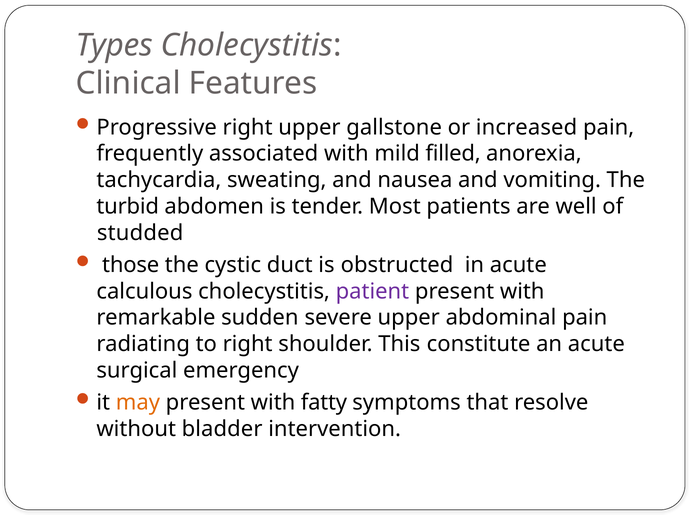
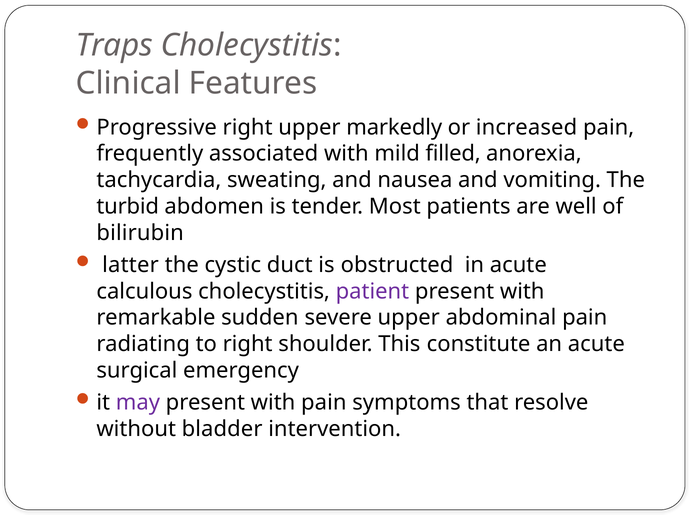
Types: Types -> Traps (114, 45)
gallstone: gallstone -> markedly (394, 127)
studded: studded -> bilirubin (140, 233)
those: those -> latter (130, 265)
may colour: orange -> purple (138, 403)
with fatty: fatty -> pain (324, 403)
